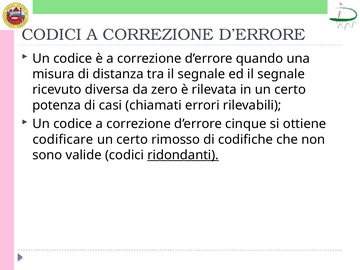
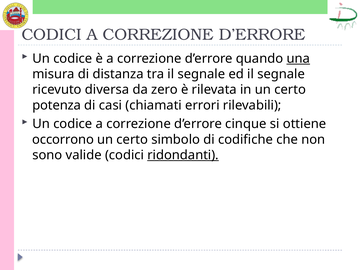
una underline: none -> present (298, 59)
codificare: codificare -> occorrono (63, 139)
rimosso: rimosso -> simbolo (176, 139)
